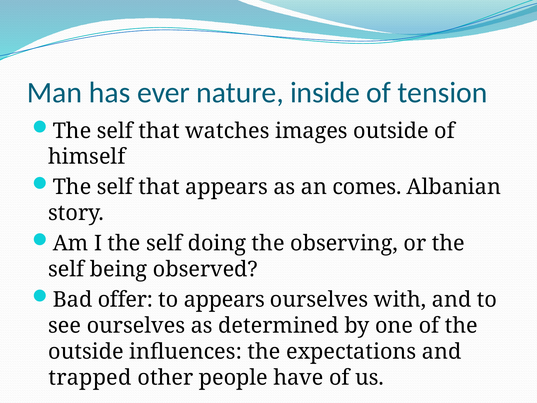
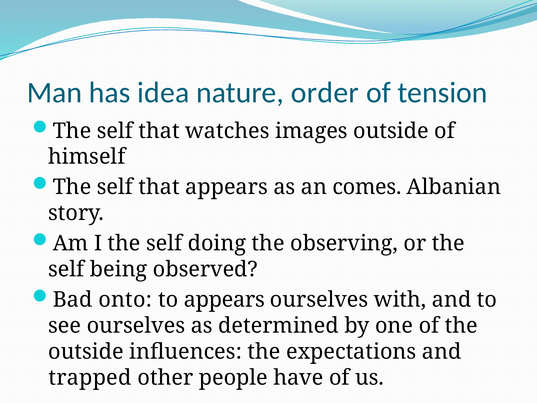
ever: ever -> idea (163, 93)
inside: inside -> order (325, 93)
offer: offer -> onto (125, 300)
